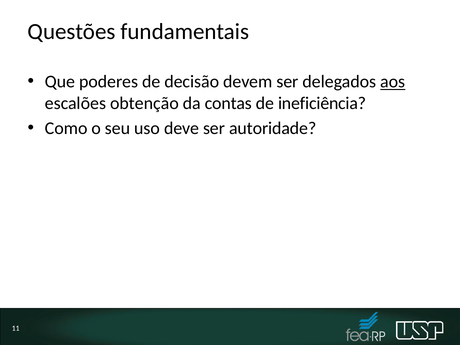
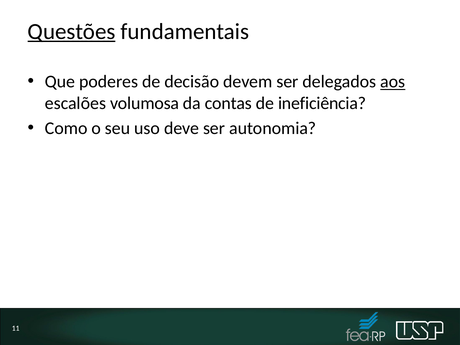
Questões underline: none -> present (71, 32)
obtenção: obtenção -> volumosa (145, 103)
autoridade: autoridade -> autonomia (273, 128)
